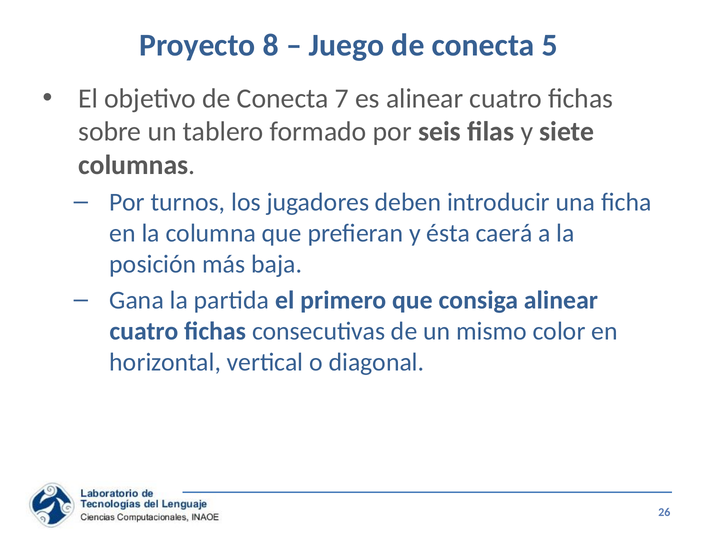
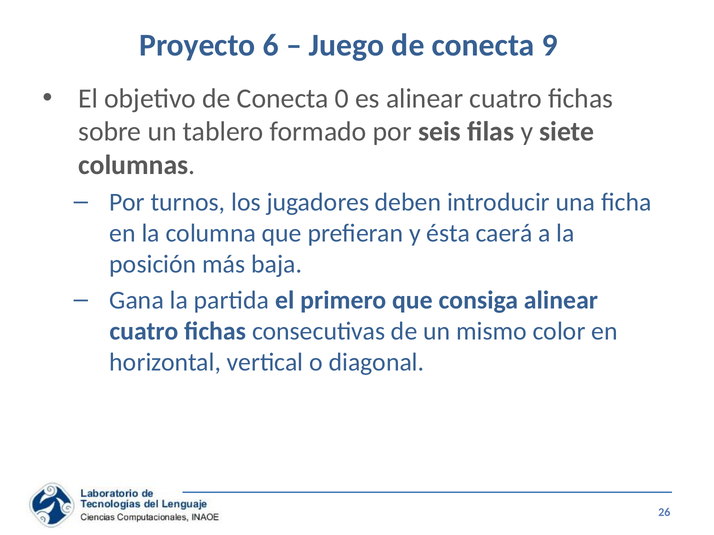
8: 8 -> 6 (271, 46)
5: 5 -> 9 (550, 46)
7: 7 -> 0 (342, 99)
